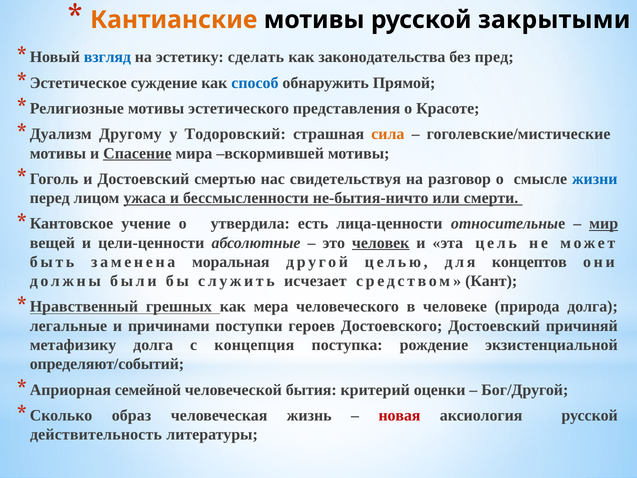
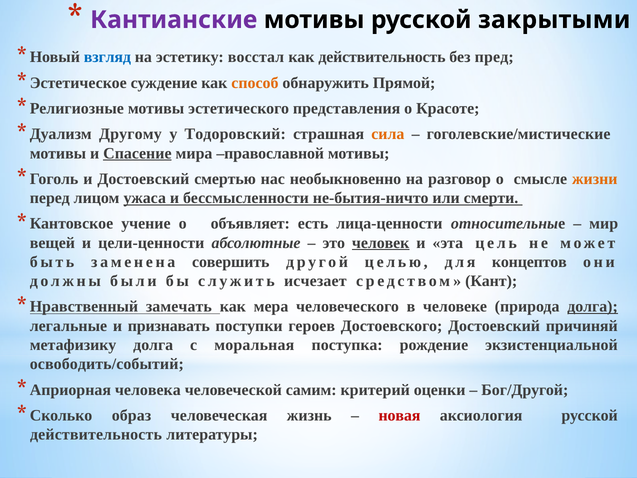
Кантианские colour: orange -> purple (174, 20)
сделать: сделать -> восстал (256, 57)
как законодательства: законодательства -> действительность (382, 57)
способ colour: blue -> orange (255, 83)
вскормившей: вскормившей -> православной (270, 153)
свидетельствуя: свидетельствуя -> необыкновенно (346, 179)
жизни colour: blue -> orange (595, 179)
утвердила: утвердила -> объявляет (250, 224)
мир underline: present -> none (604, 224)
моральная: моральная -> совершить (231, 262)
грешных: грешных -> замечать (179, 307)
долга underline: none -> present (593, 307)
причинами: причинами -> признавать (169, 326)
концепция: концепция -> моральная (254, 345)
определяют/событий: определяют/событий -> освободить/событий (107, 364)
семейной: семейной -> человека (148, 390)
бытия: бытия -> самим (311, 390)
